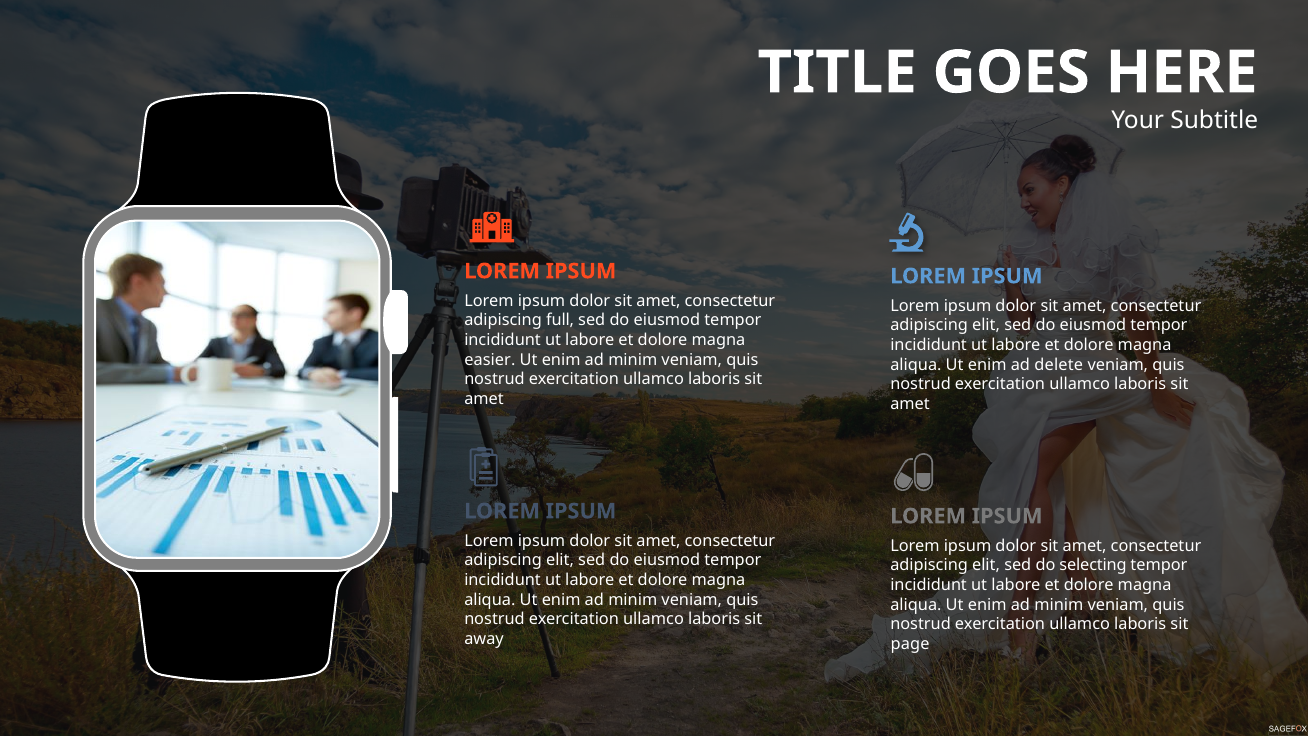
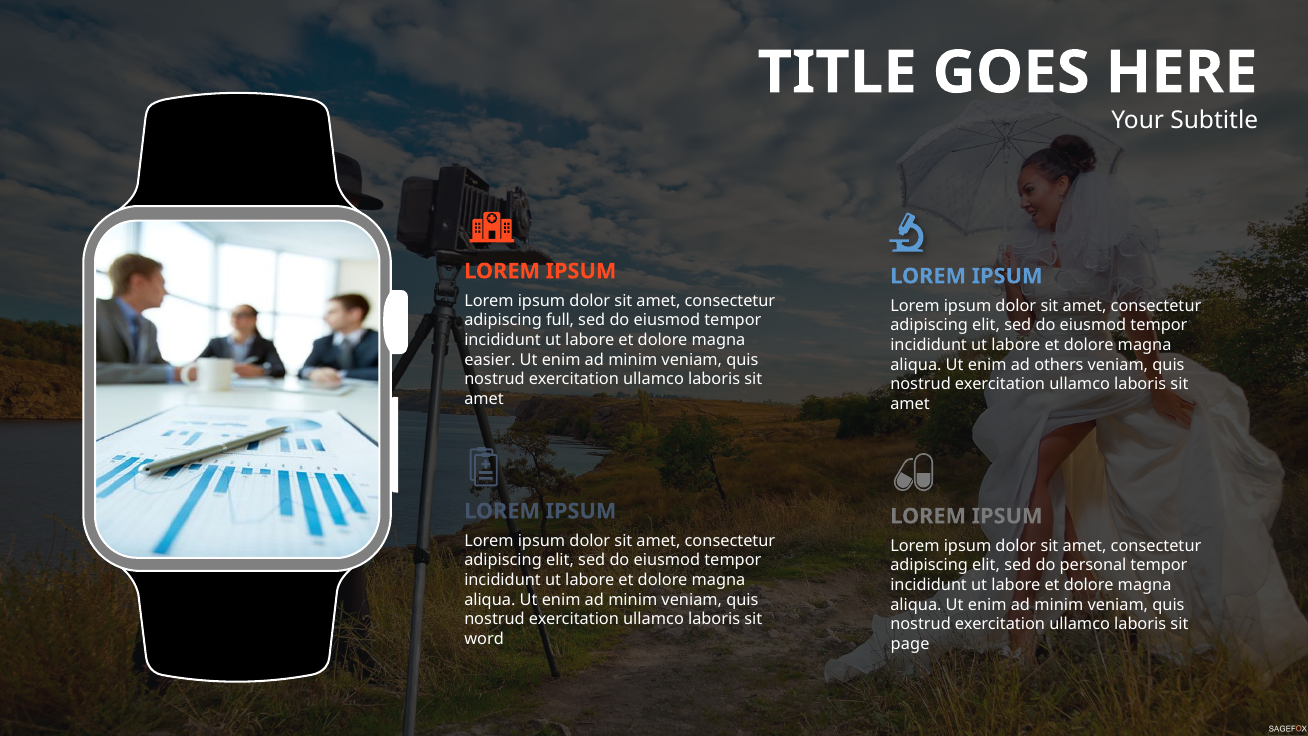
delete: delete -> others (1059, 365)
selecting: selecting -> personal (1093, 565)
away: away -> word (484, 639)
